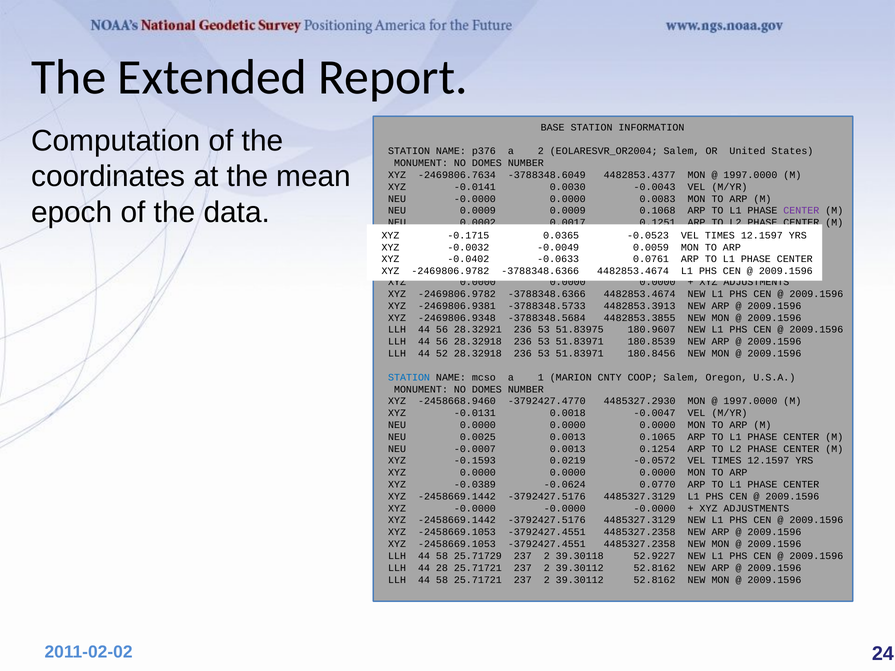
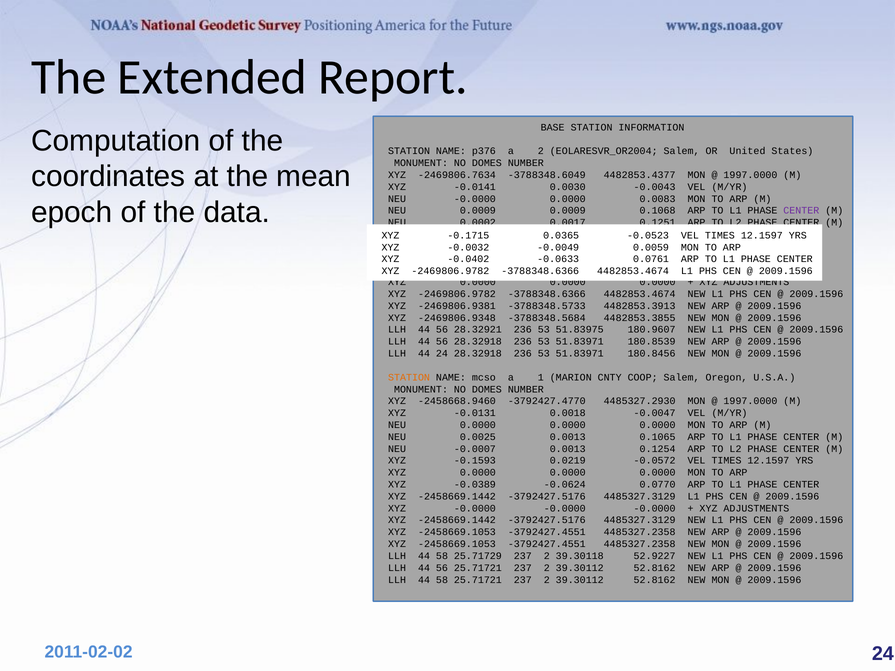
44 52: 52 -> 24 (442, 354)
STATION colour: blue -> orange (409, 377)
28: 28 -> 56 (442, 568)
